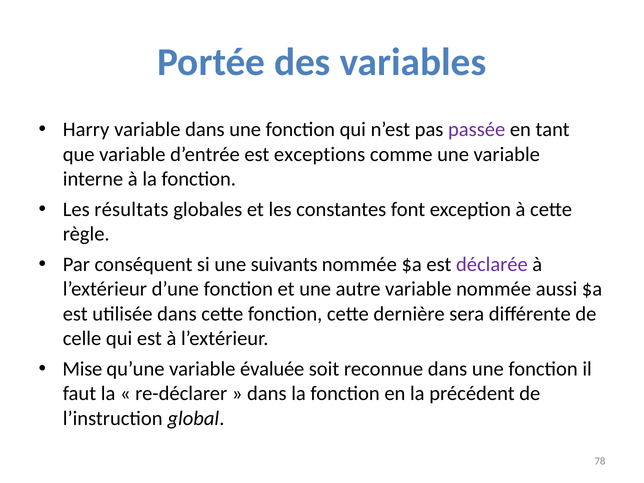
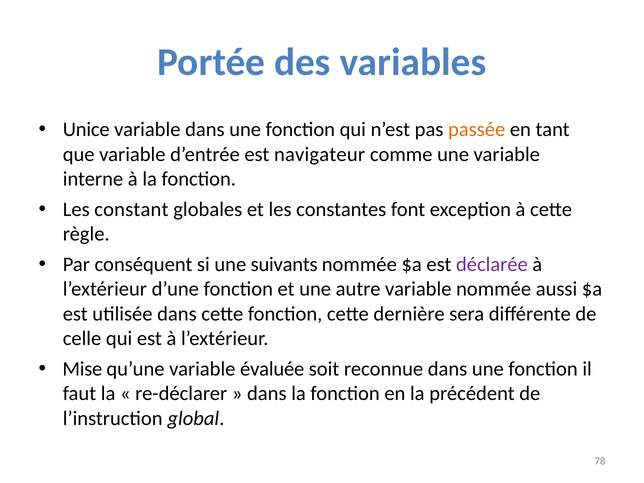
Harry: Harry -> Unice (86, 130)
passée colour: purple -> orange (477, 130)
exceptions: exceptions -> navigateur (320, 154)
résultats: résultats -> constant (131, 209)
